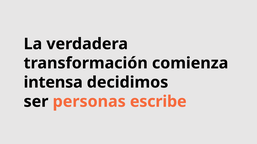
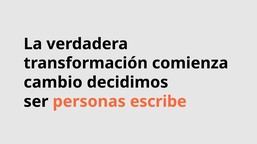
intensa: intensa -> cambio (53, 83)
